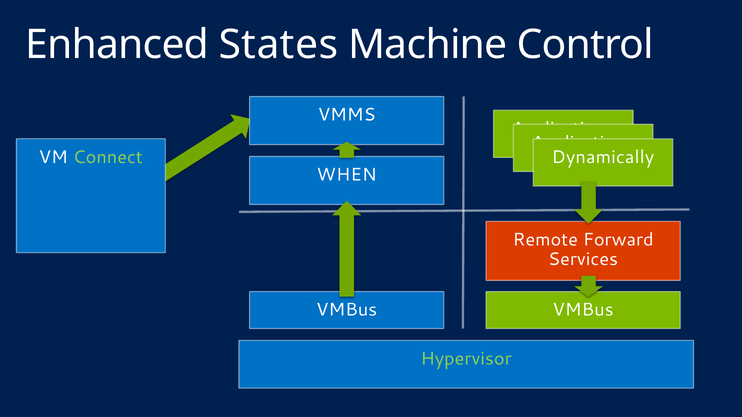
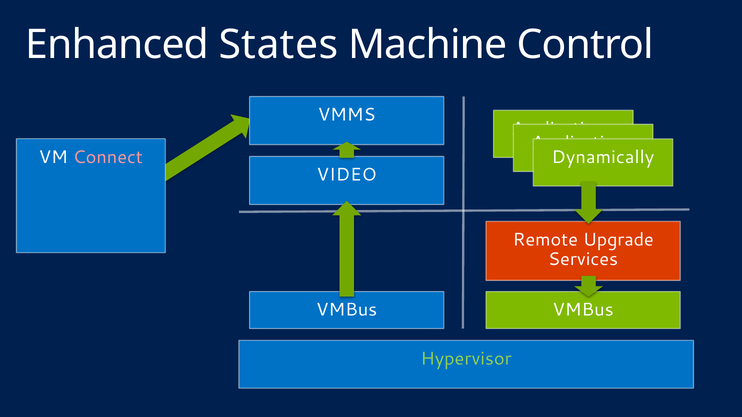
Connect colour: light green -> pink (108, 157)
WHEN: WHEN -> VIDEO (347, 175)
Forward: Forward -> Upgrade (618, 240)
